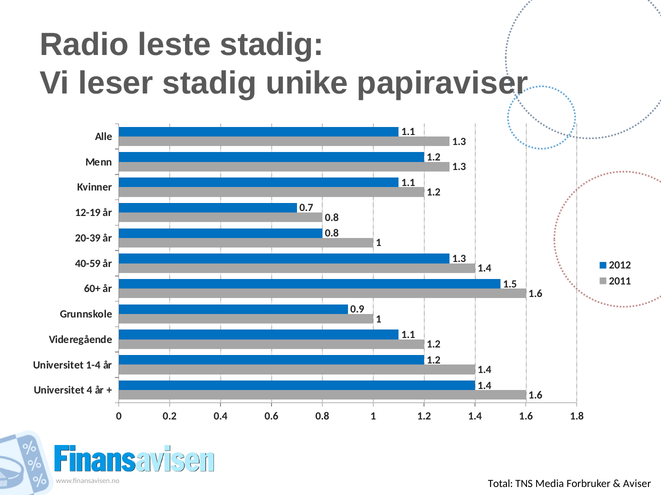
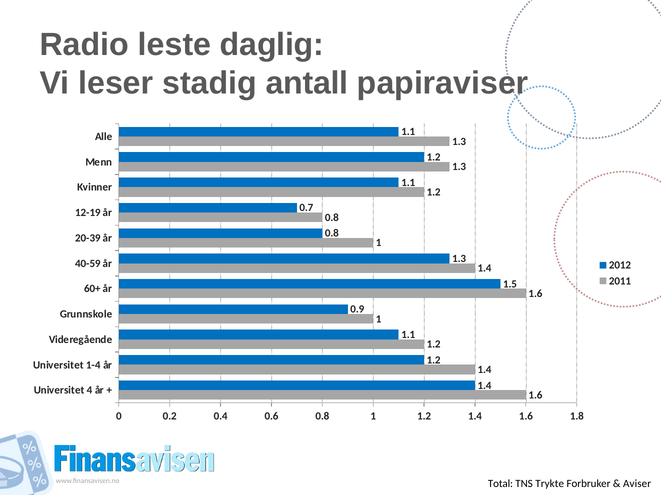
leste stadig: stadig -> daglig (272, 45)
unike: unike -> antall (307, 83)
Media: Media -> Trykte (550, 484)
